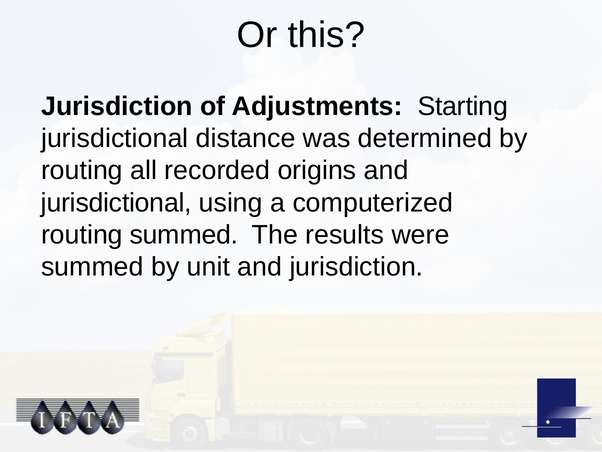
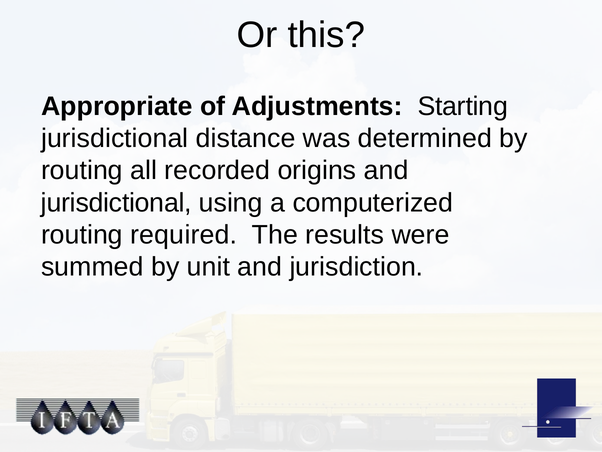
Jurisdiction: Jurisdiction -> Appropriate (117, 106)
routing summed: summed -> required (184, 235)
